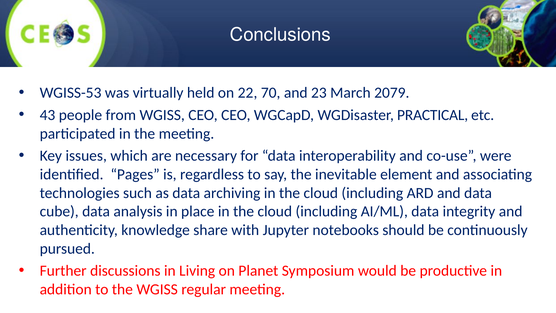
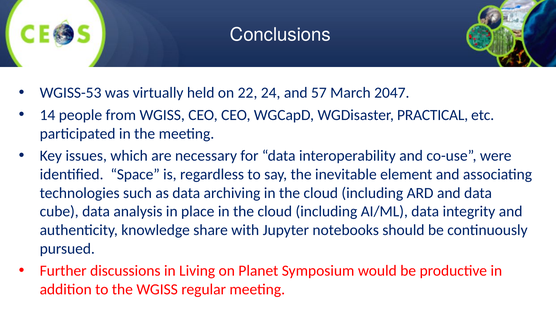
70: 70 -> 24 (271, 93)
23: 23 -> 57 (319, 93)
2079: 2079 -> 2047 (392, 93)
43: 43 -> 14 (48, 115)
Pages: Pages -> Space (135, 174)
